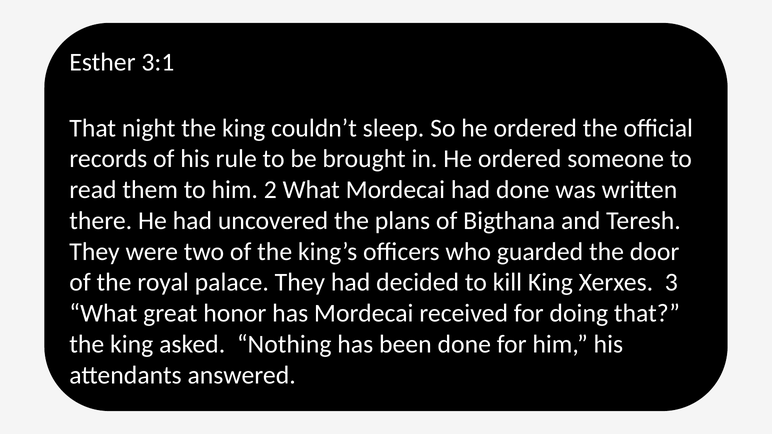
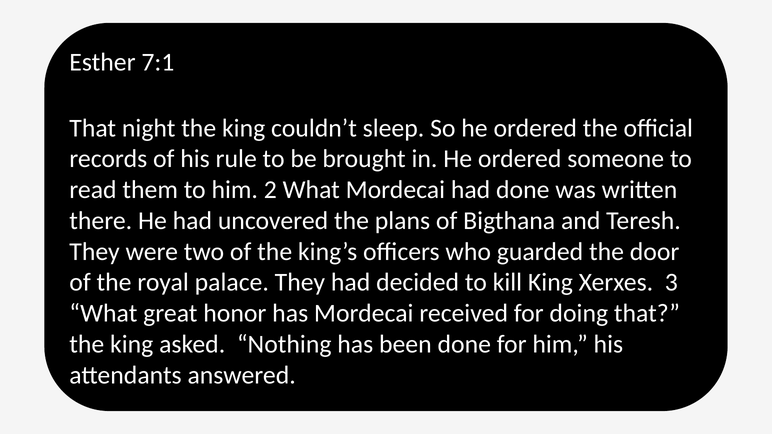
3:1: 3:1 -> 7:1 (158, 63)
